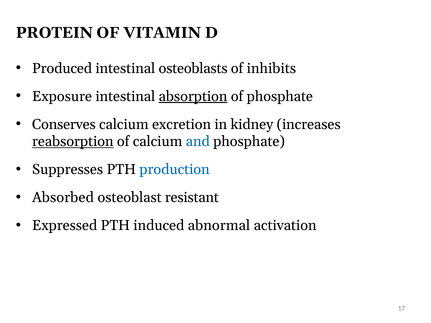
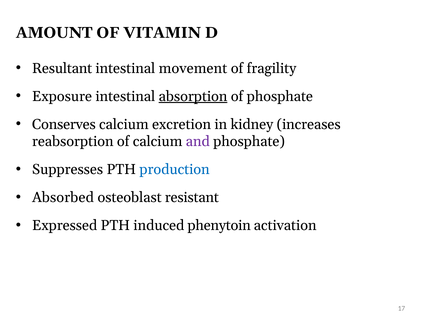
PROTEIN: PROTEIN -> AMOUNT (54, 33)
Produced: Produced -> Resultant (62, 68)
osteoblasts: osteoblasts -> movement (193, 68)
inhibits: inhibits -> fragility (271, 68)
reabsorption underline: present -> none (73, 142)
and colour: blue -> purple (198, 142)
abnormal: abnormal -> phenytoin (219, 226)
